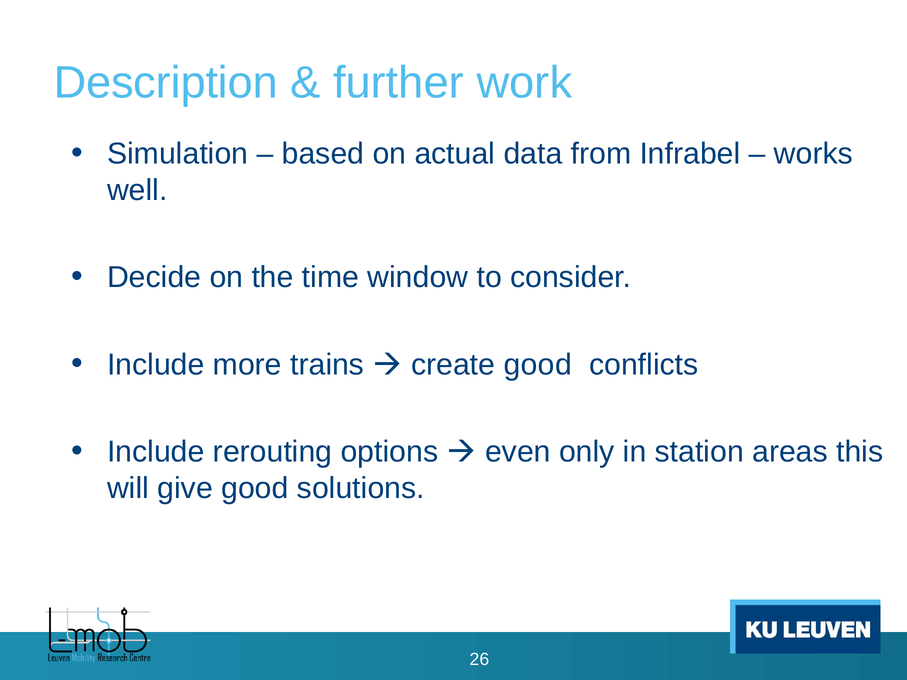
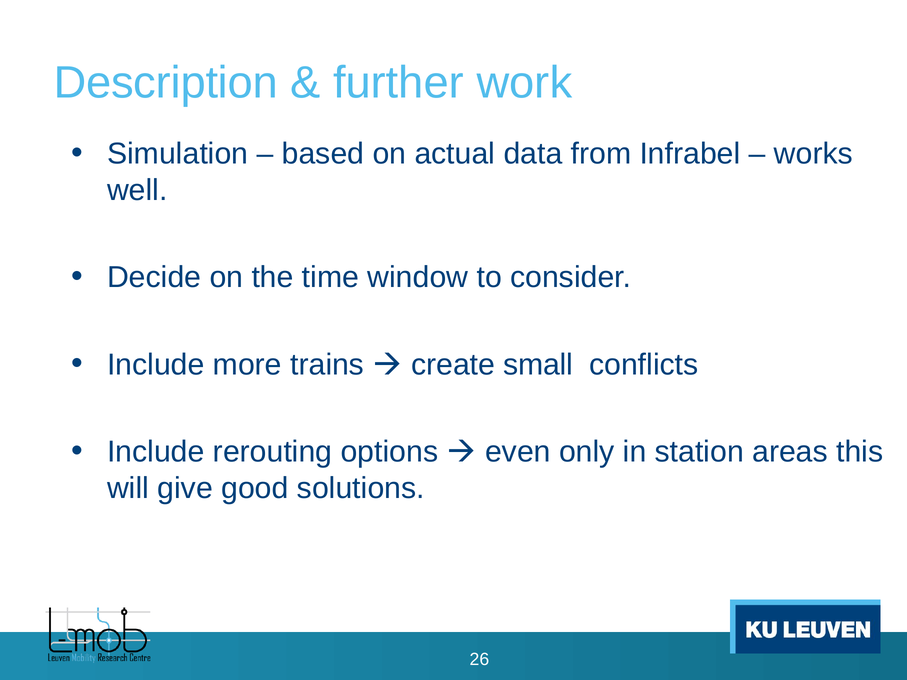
create good: good -> small (538, 365)
